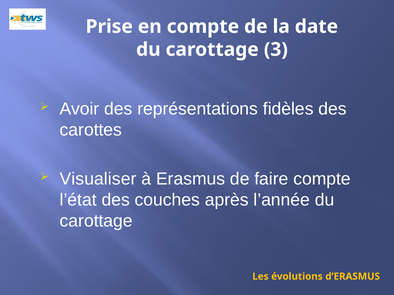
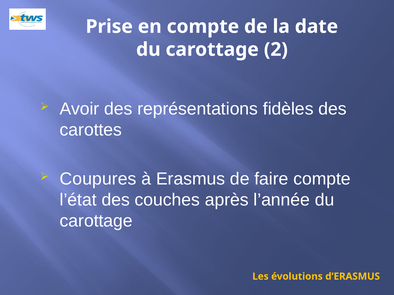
3: 3 -> 2 (276, 50)
Visualiser: Visualiser -> Coupures (98, 179)
